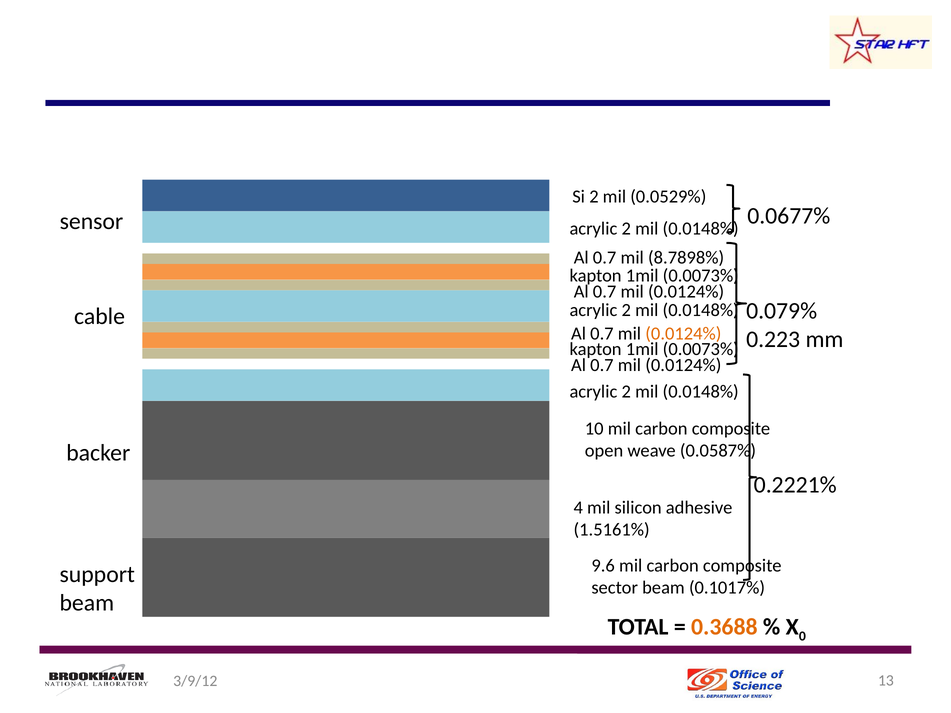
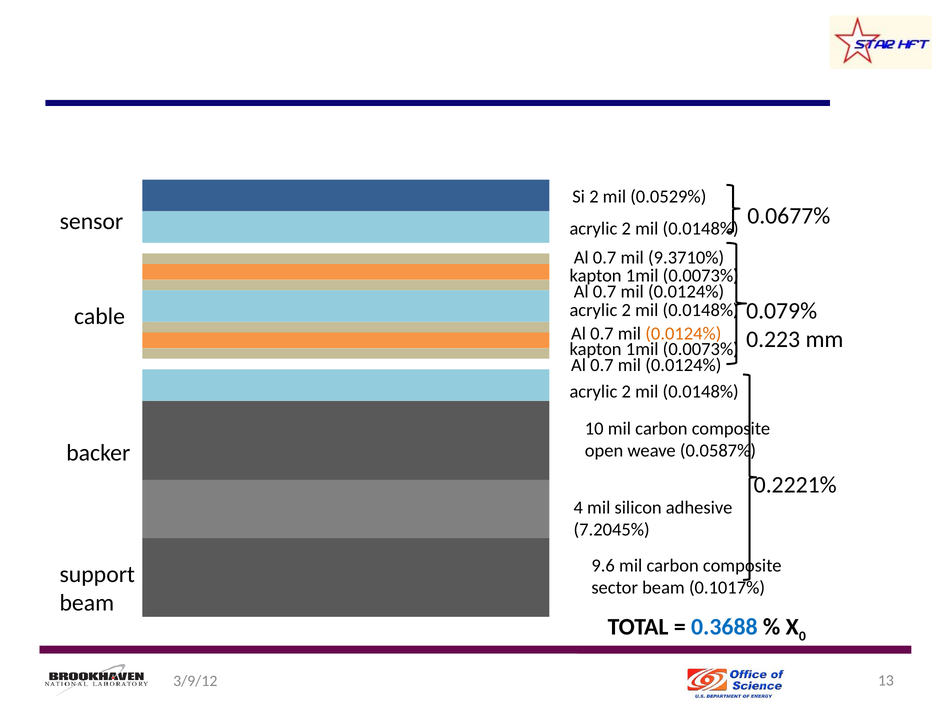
8.7898%: 8.7898% -> 9.3710% (686, 258)
1.5161%: 1.5161% -> 7.2045% (612, 530)
0.3688 colour: orange -> blue (724, 627)
